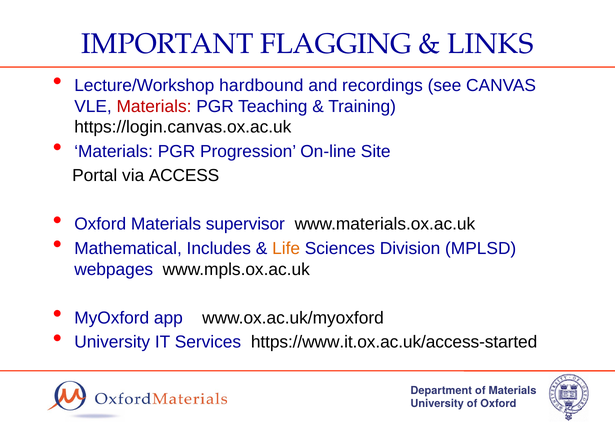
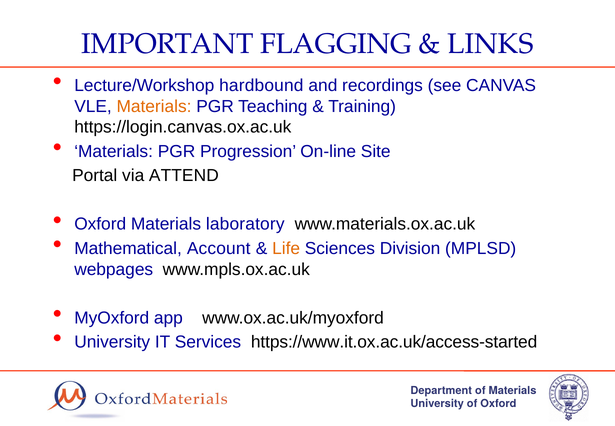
Materials colour: red -> orange (154, 106)
ACCESS: ACCESS -> ATTEND (184, 176)
supervisor: supervisor -> laboratory (245, 224)
Includes: Includes -> Account (219, 248)
